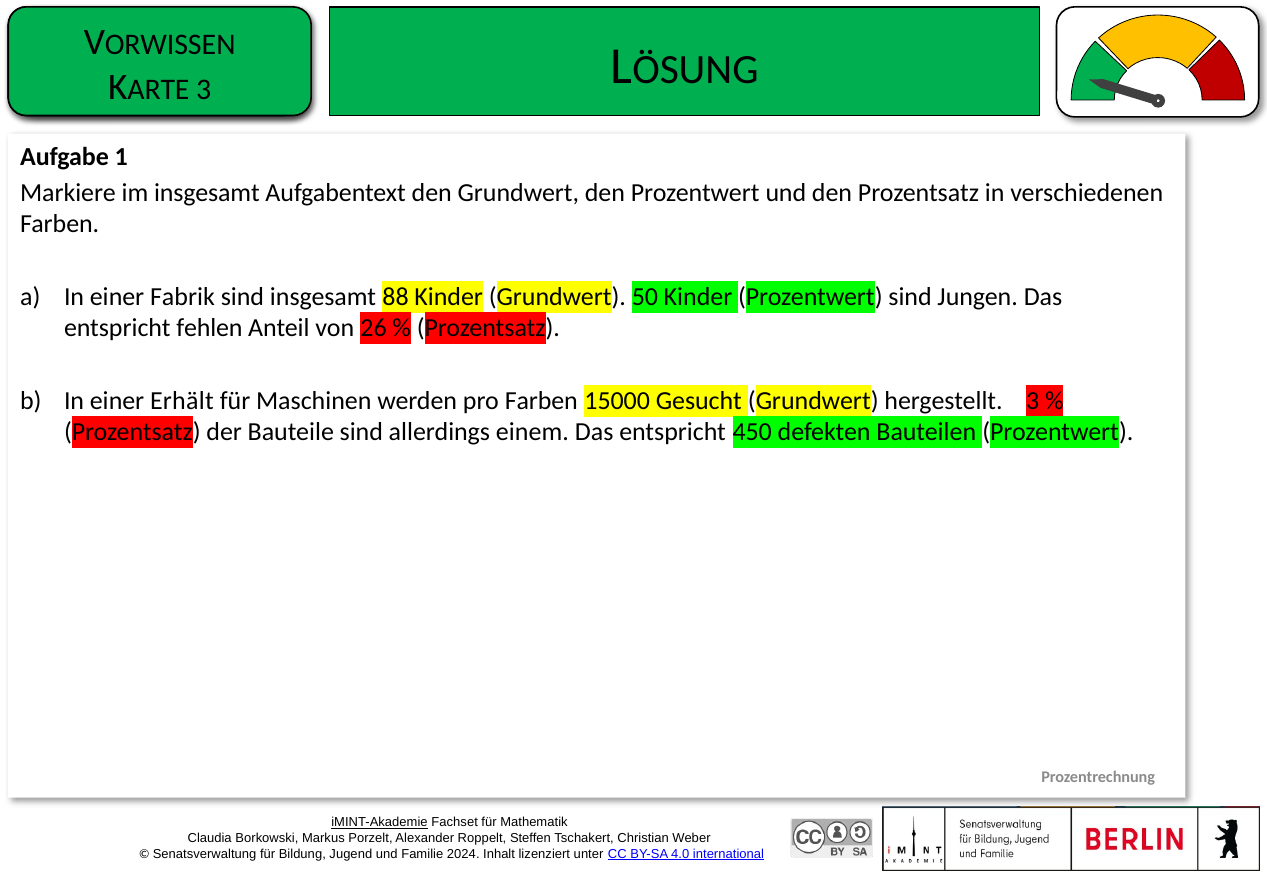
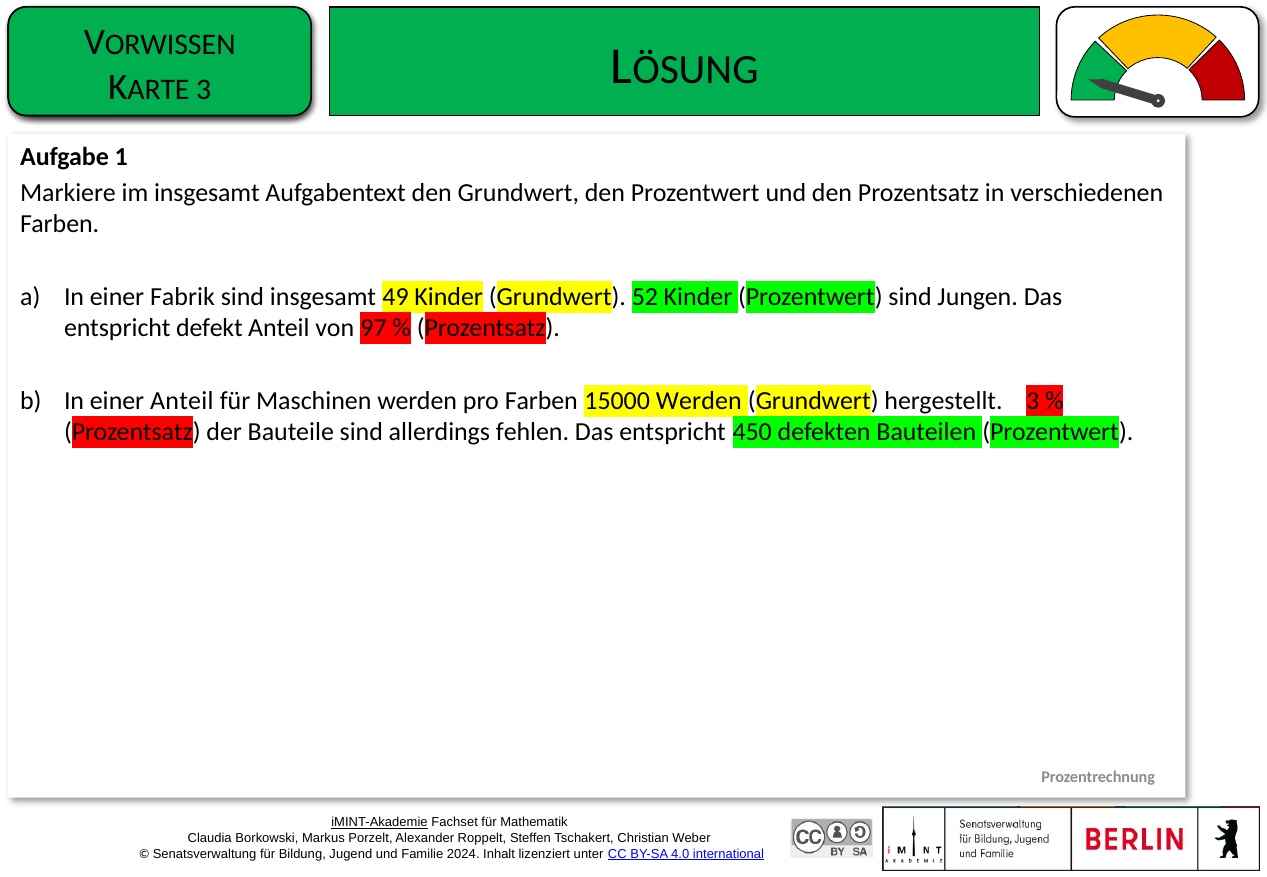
88: 88 -> 49 (396, 297)
50: 50 -> 52 (645, 297)
fehlen: fehlen -> defekt (209, 328)
26: 26 -> 97 (374, 328)
einer Erhält: Erhält -> Anteil (182, 401)
15000 Gesucht: Gesucht -> Werden (699, 401)
einem: einem -> fehlen (533, 432)
